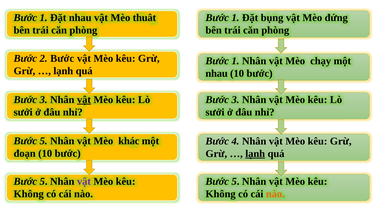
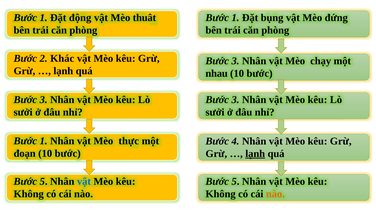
Đặt nhau: nhau -> động (80, 18)
2 Bước: Bước -> Khác (62, 59)
1: 1 -> 3 (235, 61)
vật underline: present -> none (84, 100)
5: 5 -> 1 (44, 141)
khác: khác -> thực (129, 141)
vật colour: purple -> blue (84, 182)
